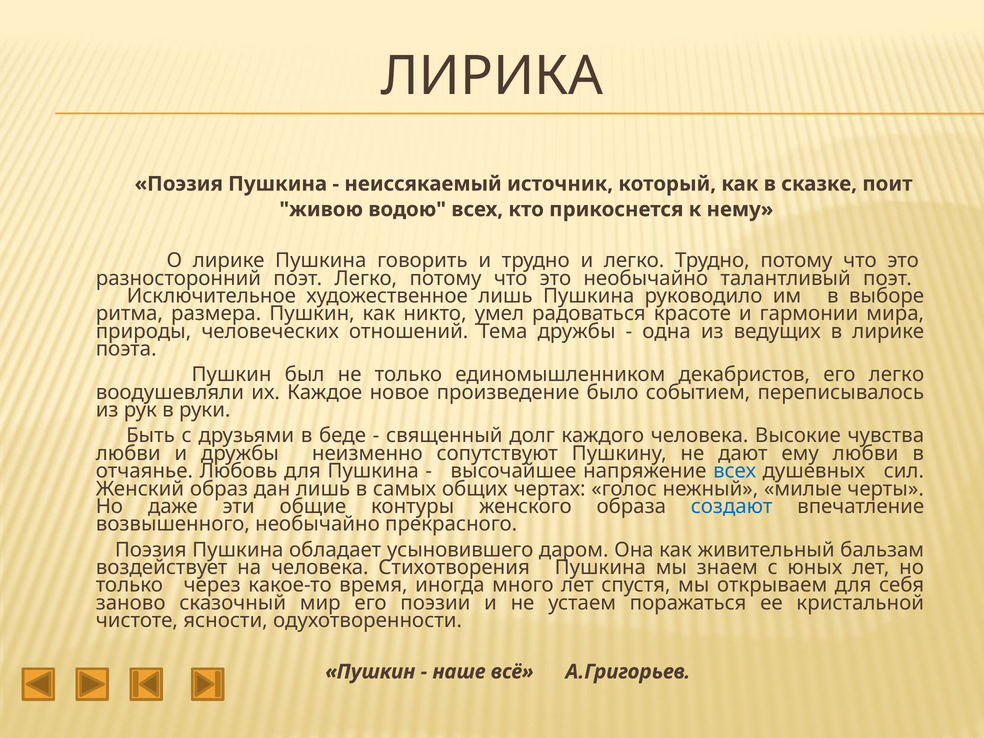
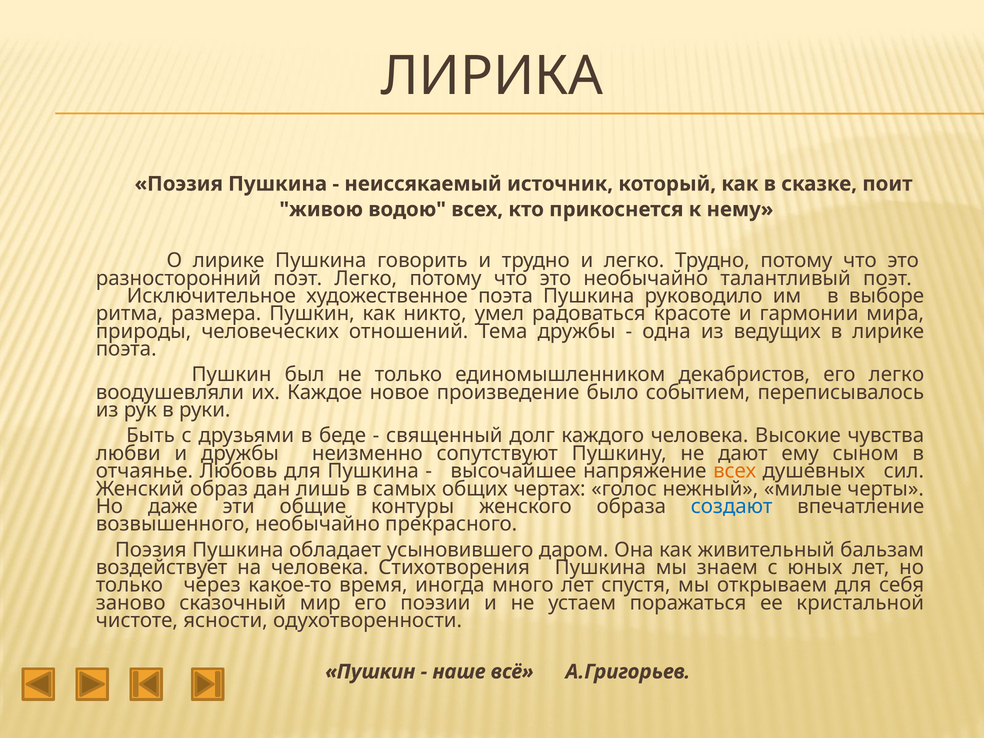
художественное лишь: лишь -> поэта (506, 296)
ему любви: любви -> сыном (866, 453)
всех colour: blue -> orange (735, 471)
